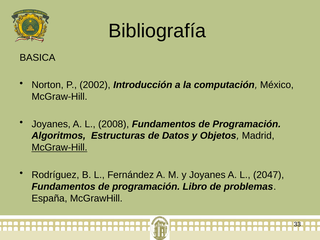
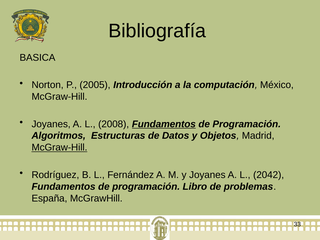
2002: 2002 -> 2005 (95, 85)
Fundamentos underline: none -> present (164, 124)
2047: 2047 -> 2042 (269, 175)
